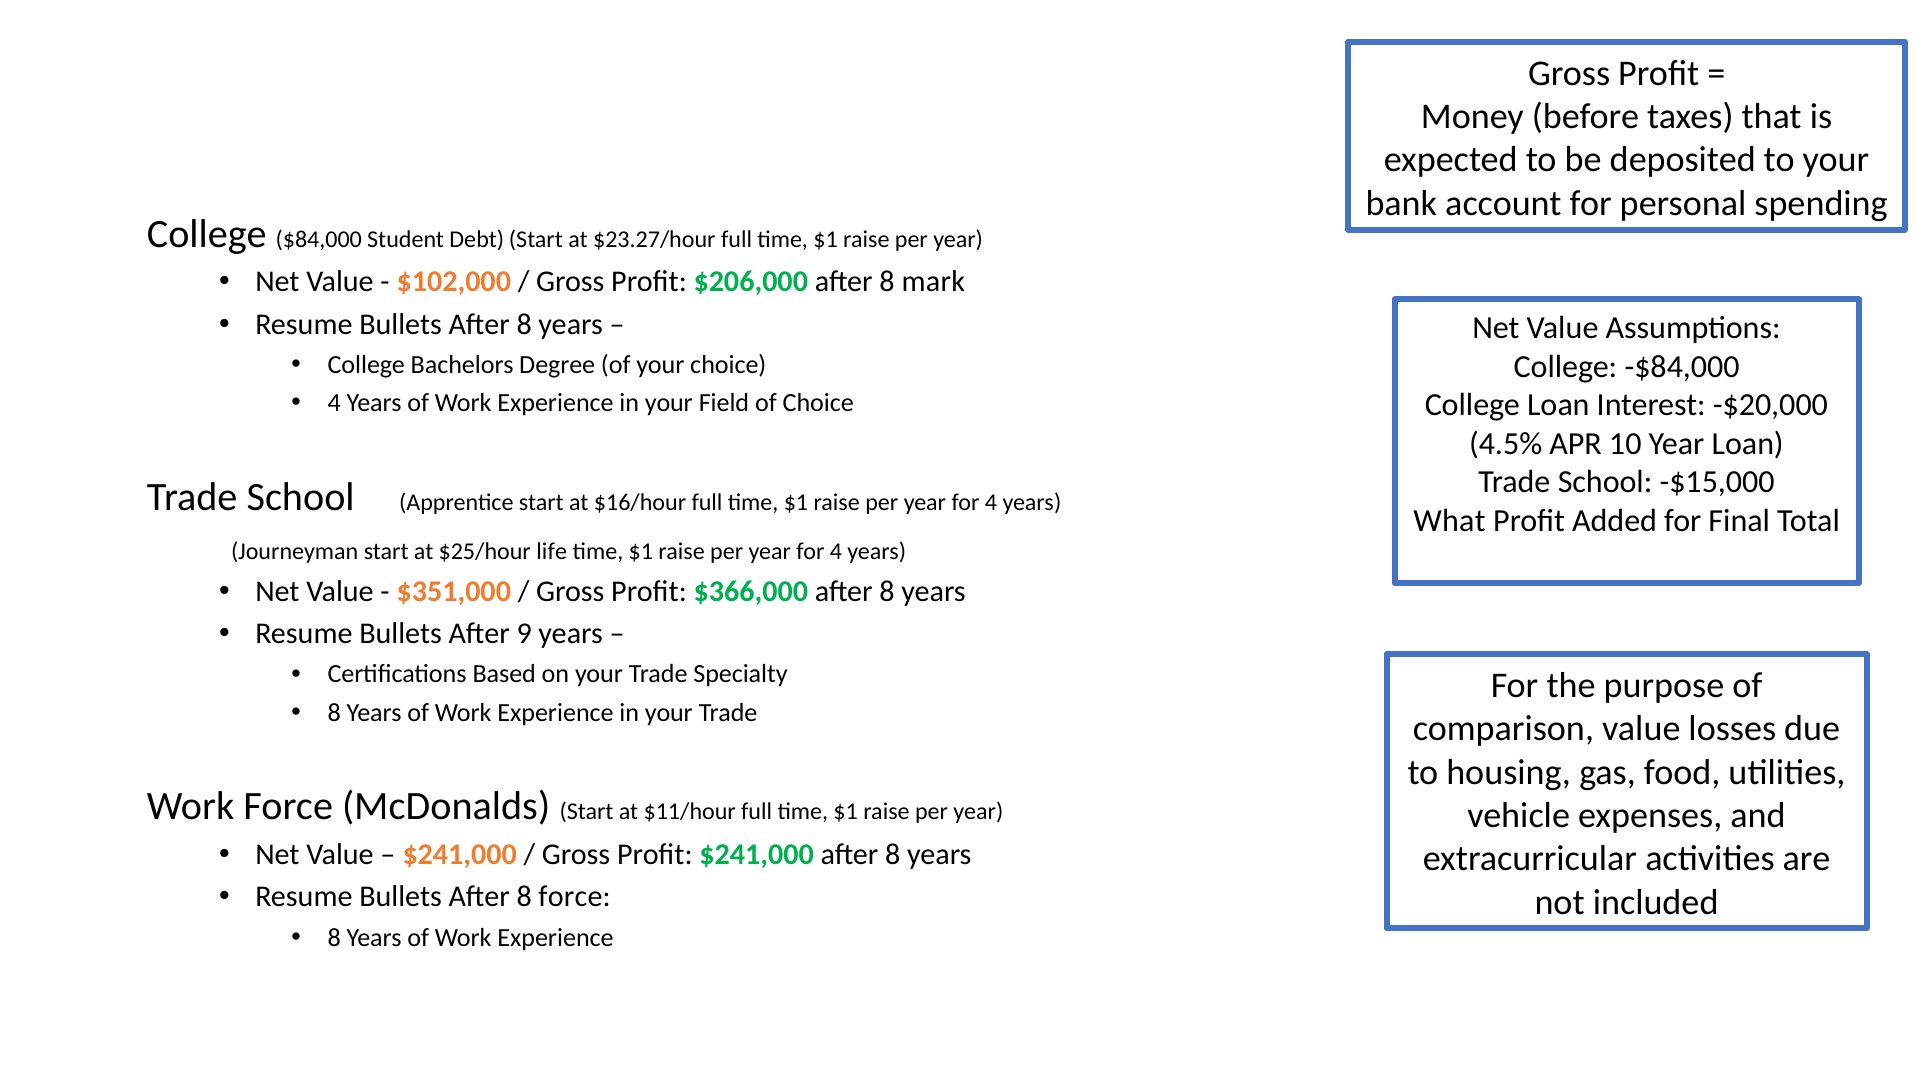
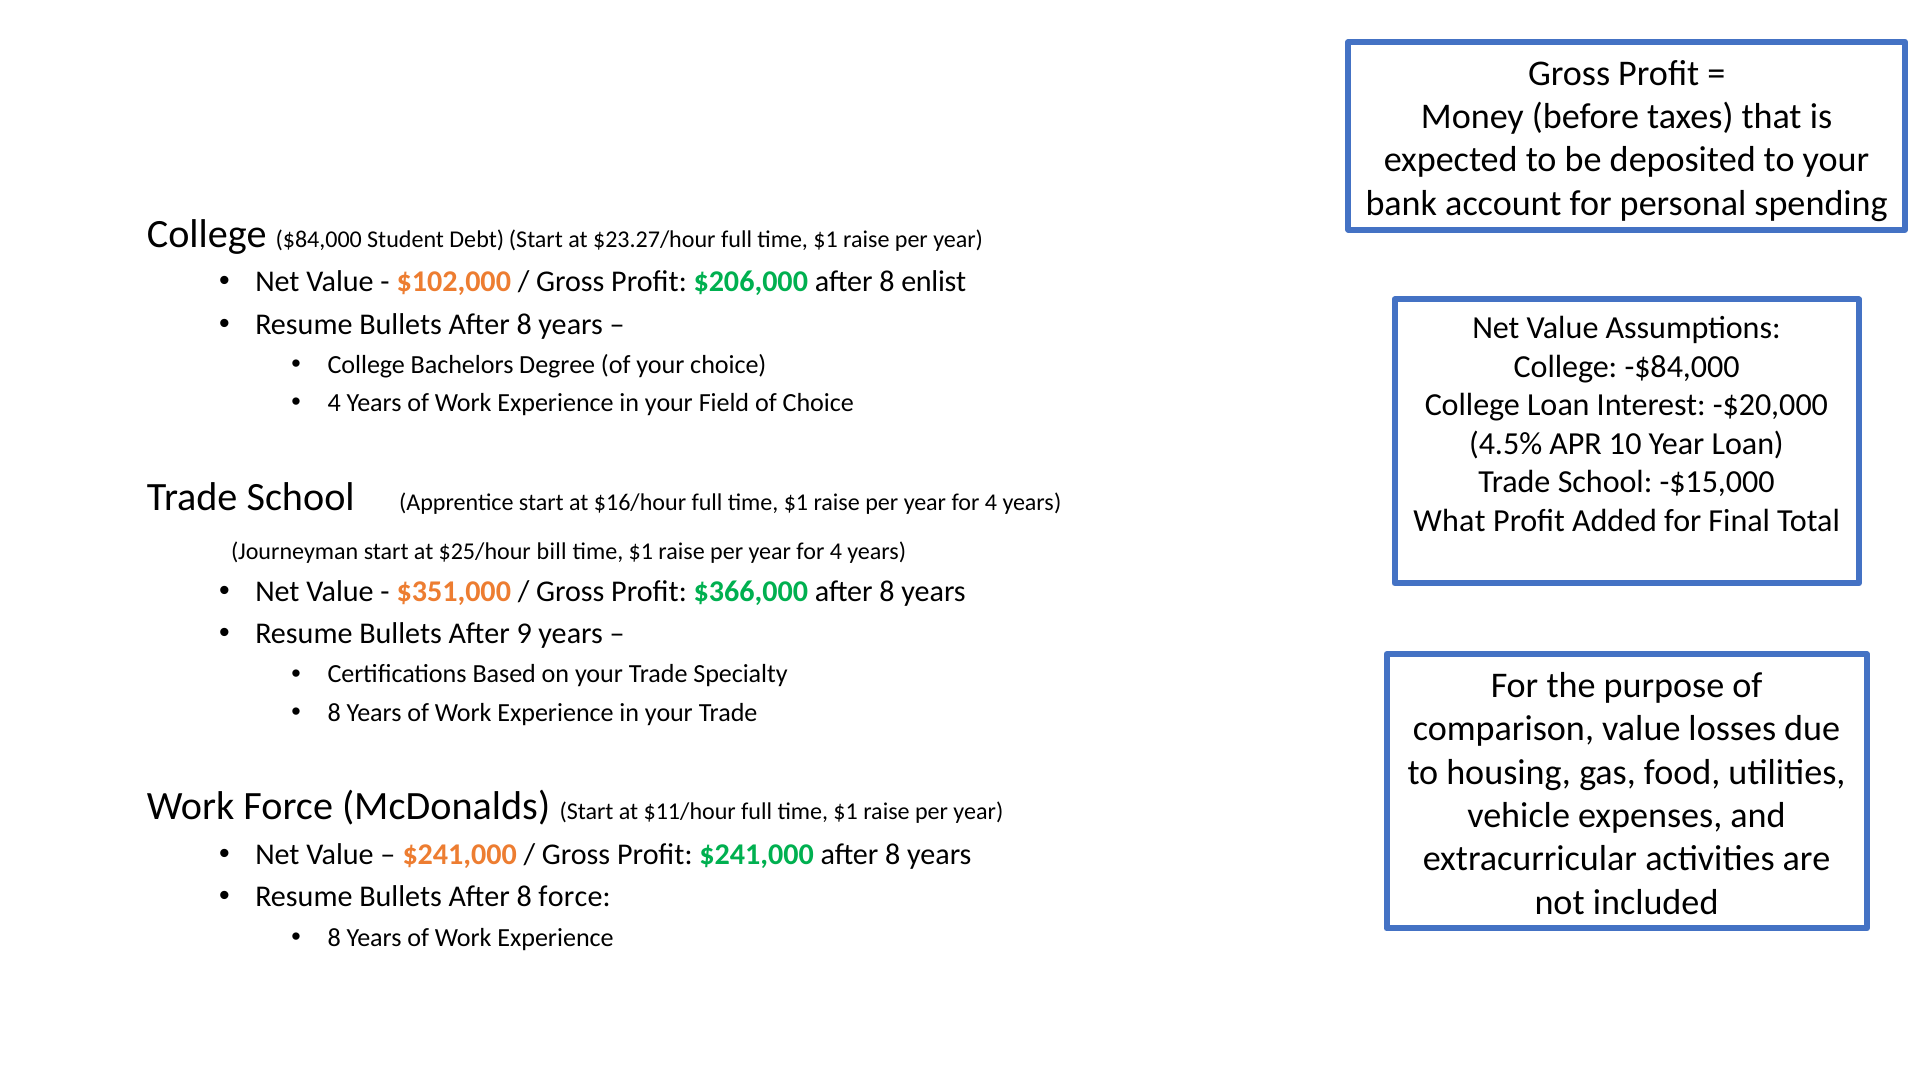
mark: mark -> enlist (934, 282)
life: life -> bill (552, 552)
